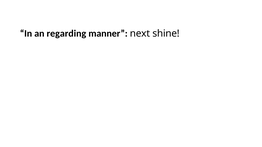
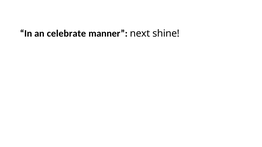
regarding: regarding -> celebrate (66, 33)
